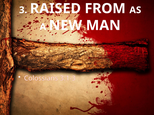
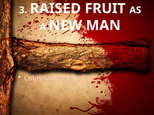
FROM: FROM -> FRUIT (105, 9)
